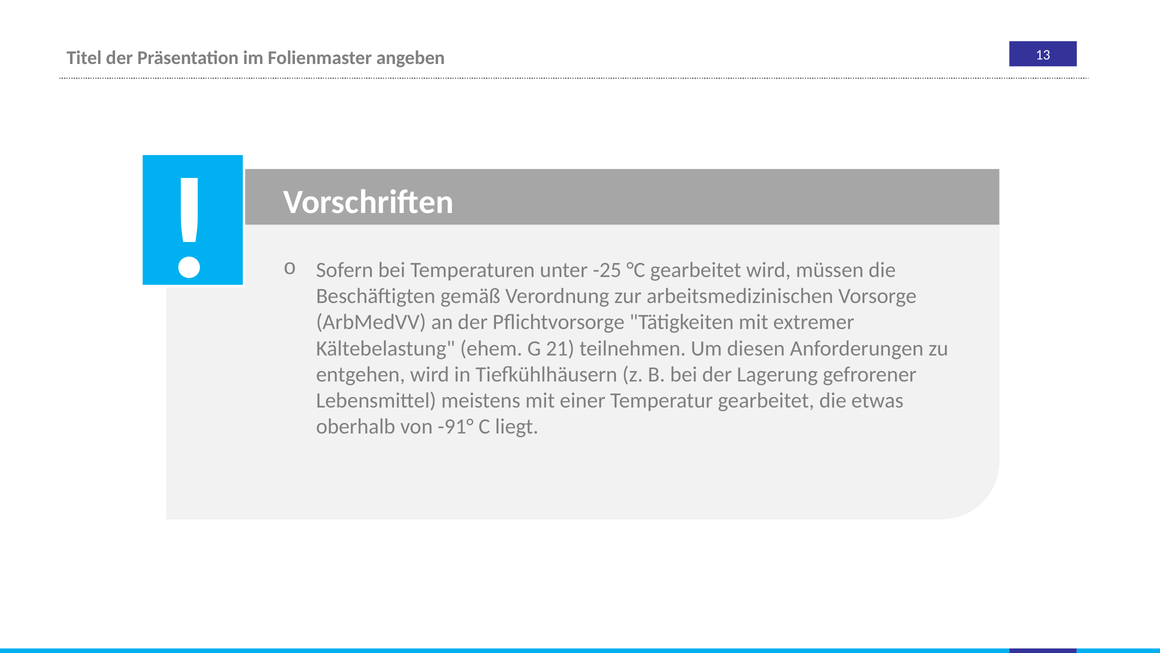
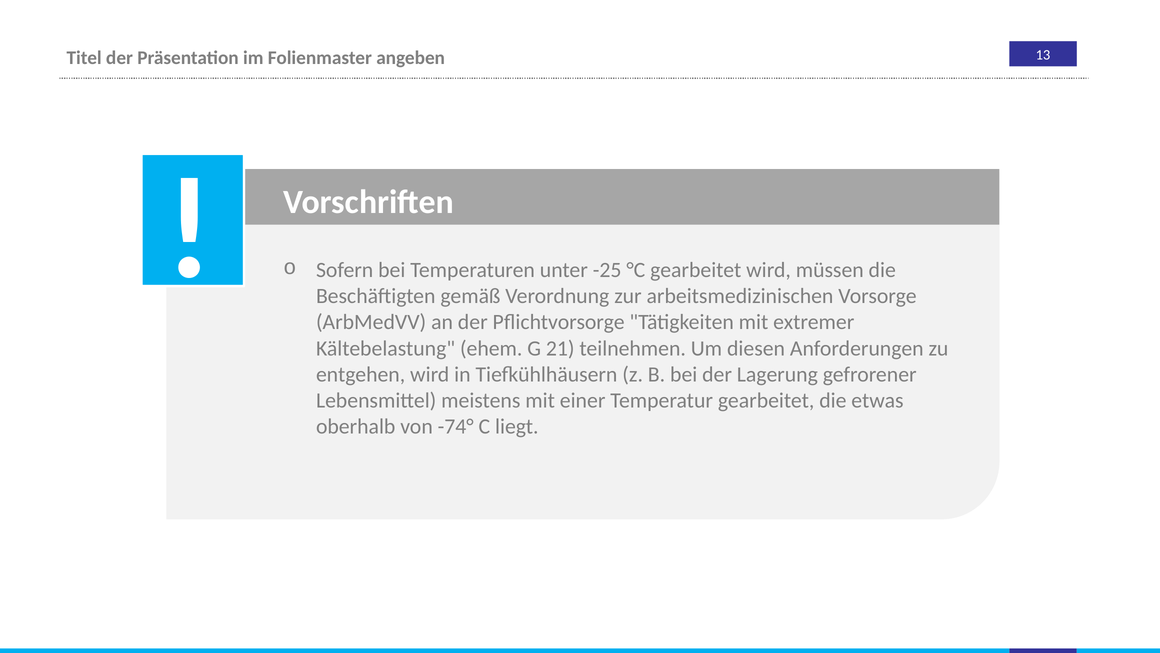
-91°: -91° -> -74° (456, 426)
